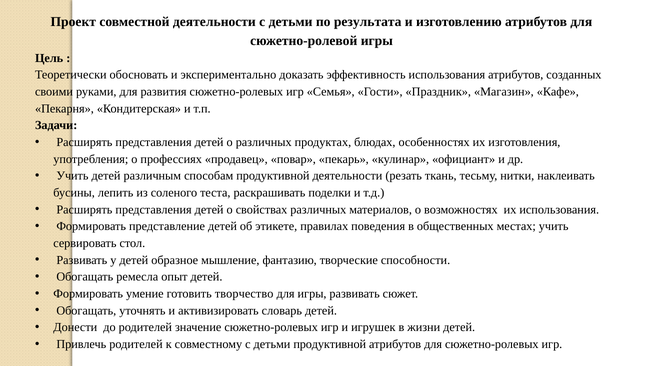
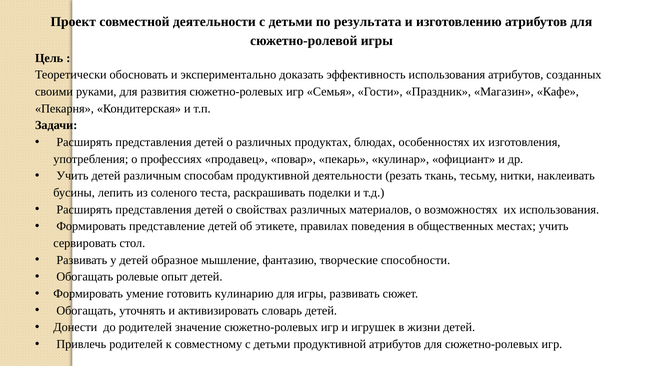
ремесла: ремесла -> ролевые (137, 277)
творчество: творчество -> кулинарию (244, 294)
